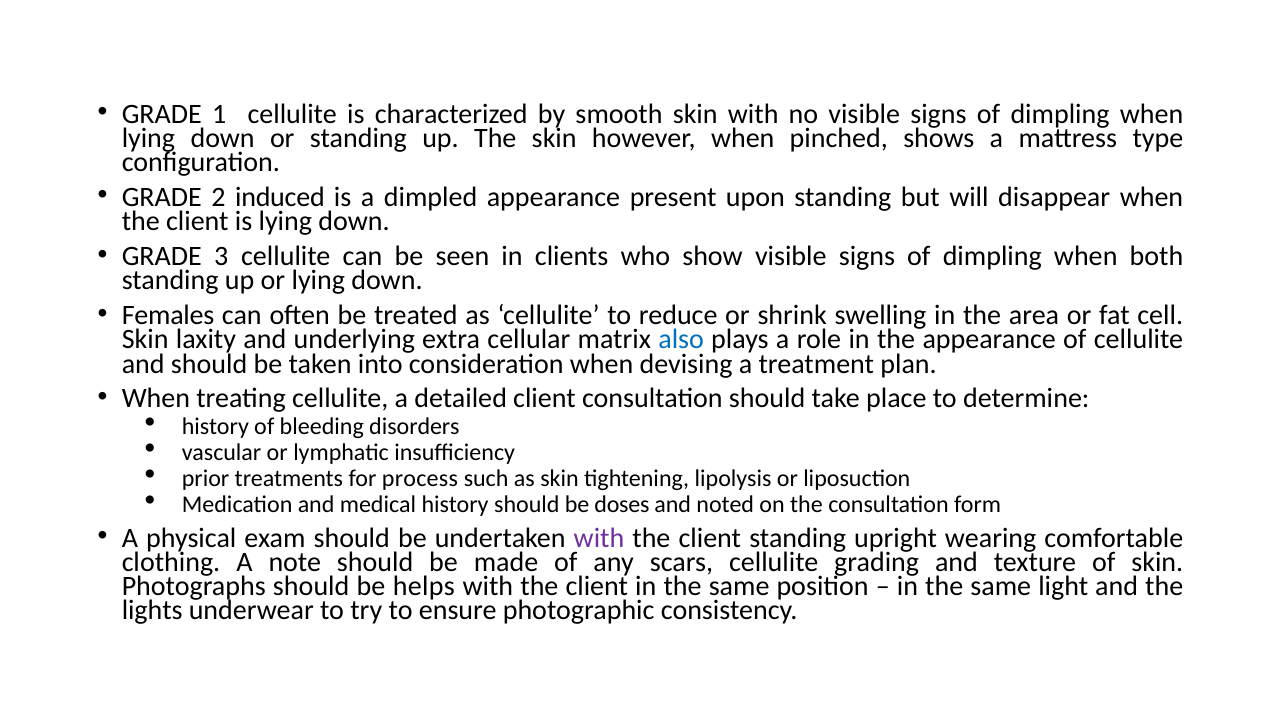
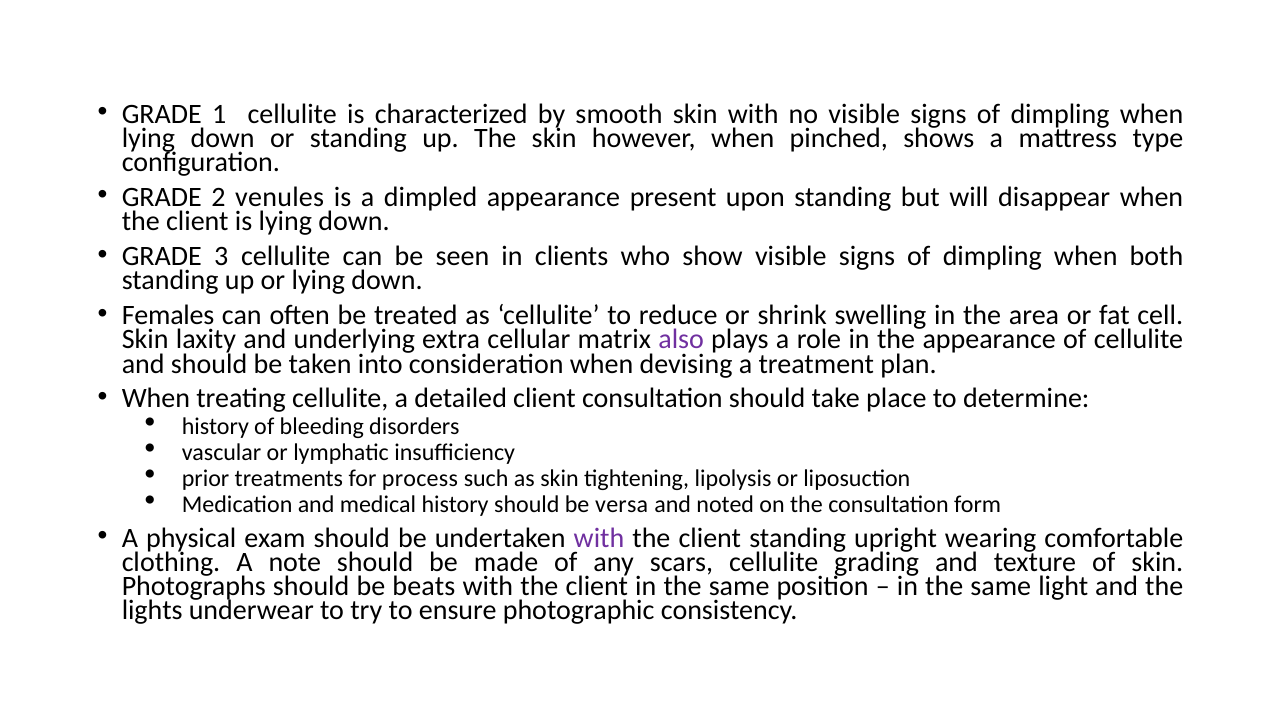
induced: induced -> venules (280, 197)
also colour: blue -> purple (681, 340)
doses: doses -> versa (622, 505)
helps: helps -> beats (424, 586)
